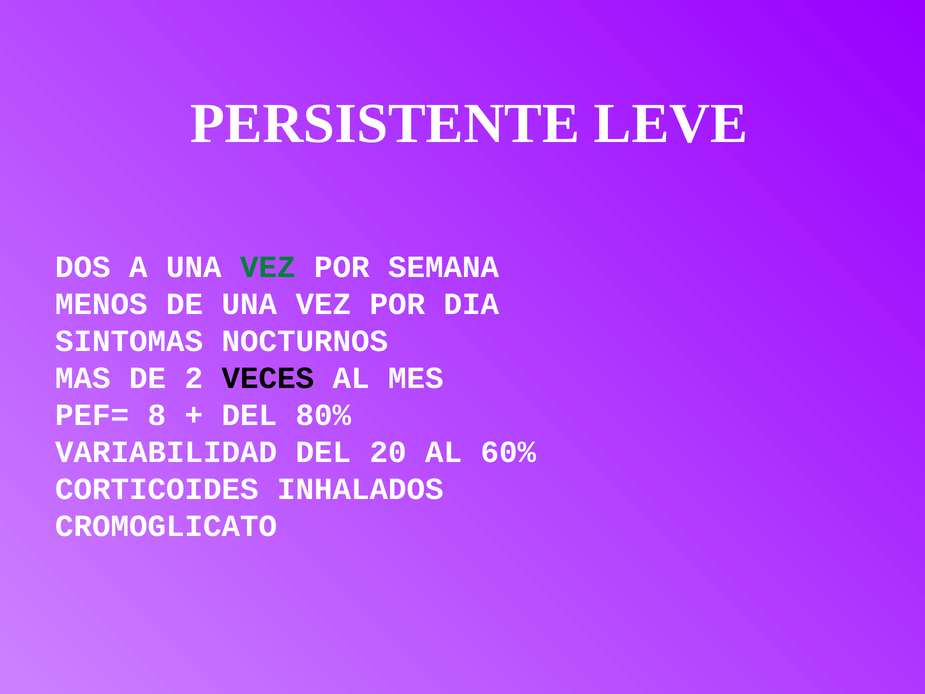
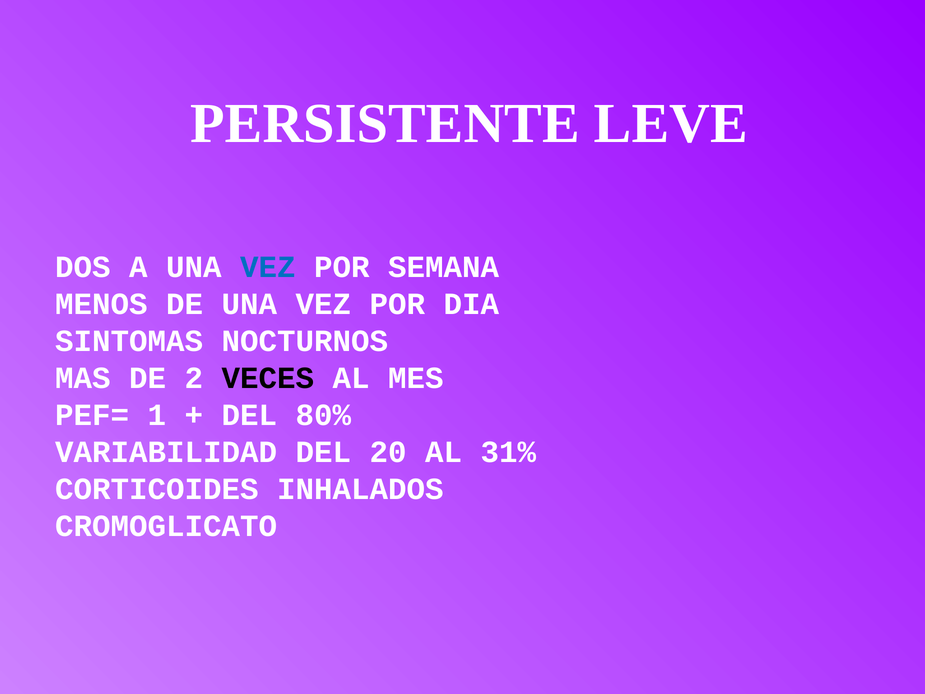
VEZ colour: green -> blue (268, 267)
8: 8 -> 1 (157, 415)
60%: 60% -> 31% (509, 452)
